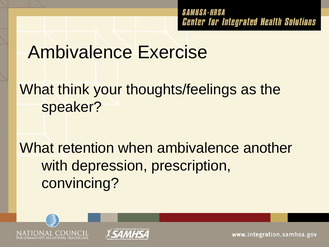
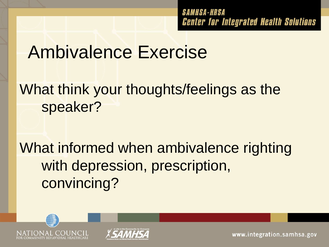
retention: retention -> informed (86, 148)
another: another -> righting (268, 148)
